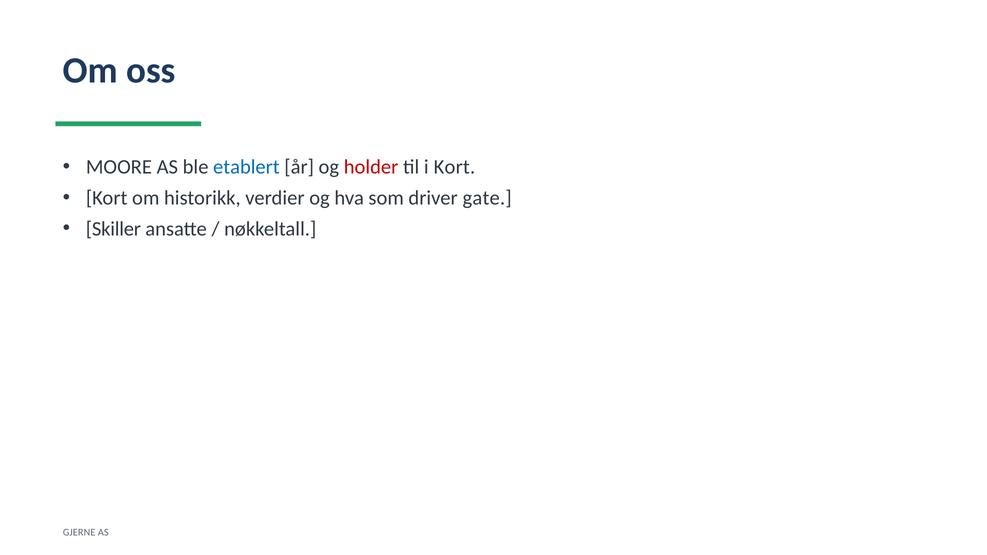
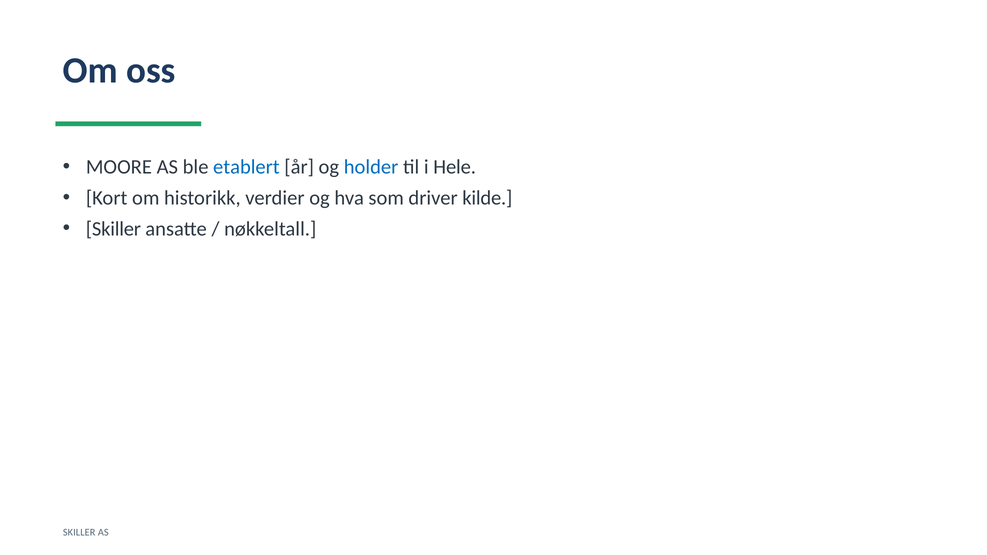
holder colour: red -> blue (371, 167)
i Kort: Kort -> Hele (455, 167)
gate: gate -> kilde (487, 198)
GJERNE: GJERNE -> SKILLER (79, 533)
